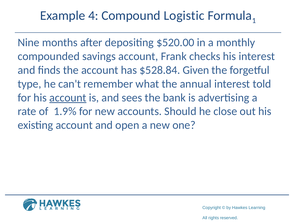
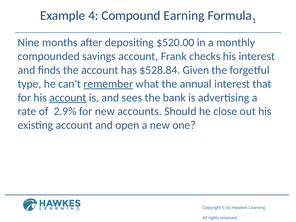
Logistic: Logistic -> Earning (184, 16)
remember underline: none -> present (108, 84)
told: told -> that (262, 84)
1.9%: 1.9% -> 2.9% (65, 111)
